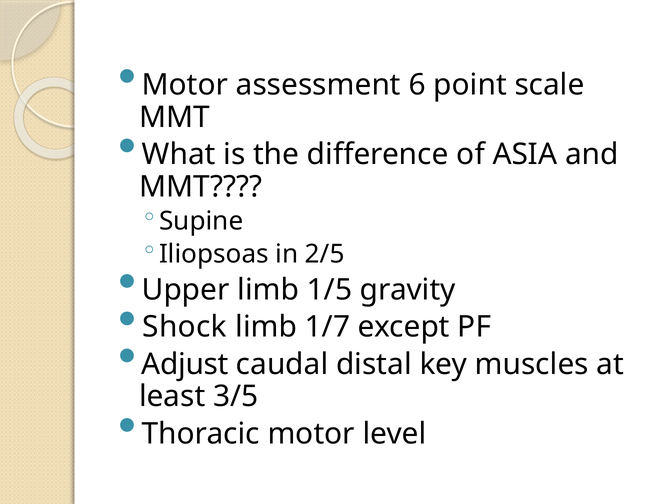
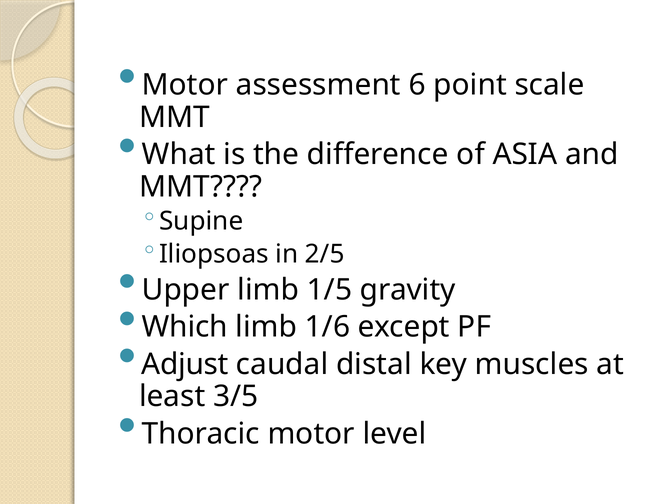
Shock: Shock -> Which (185, 327)
1/7: 1/7 -> 1/6 (327, 327)
